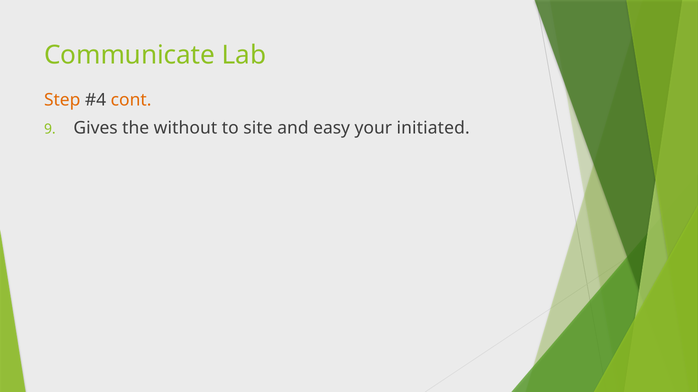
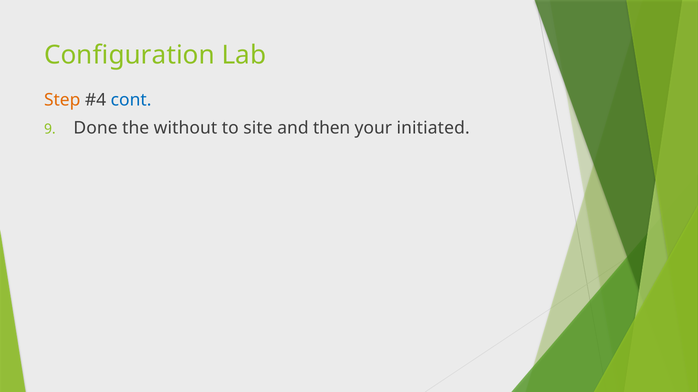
Communicate: Communicate -> Configuration (129, 55)
cont colour: orange -> blue (131, 100)
Gives: Gives -> Done (96, 128)
easy: easy -> then (332, 128)
